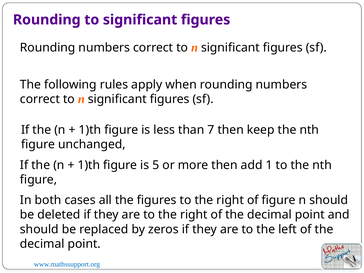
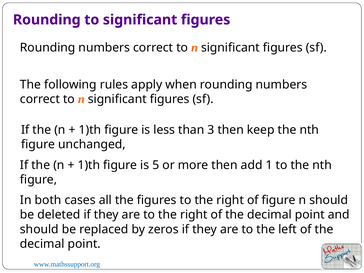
7: 7 -> 3 (211, 130)
